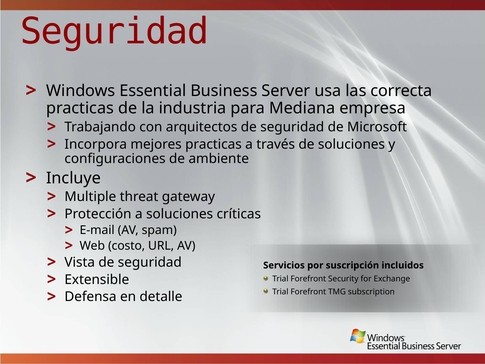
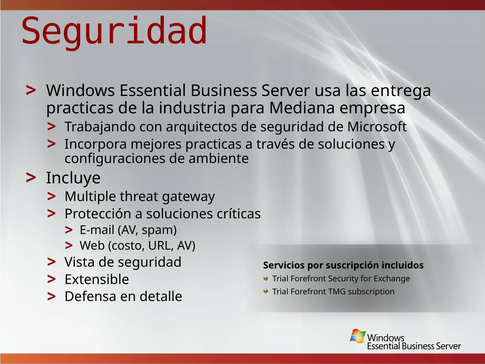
correcta: correcta -> entrega (401, 91)
